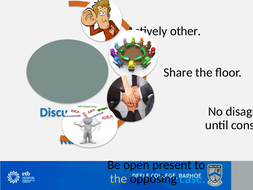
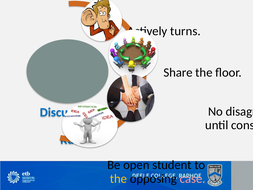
other: other -> turns (185, 31)
present: present -> student (172, 165)
case colour: light blue -> pink (193, 178)
